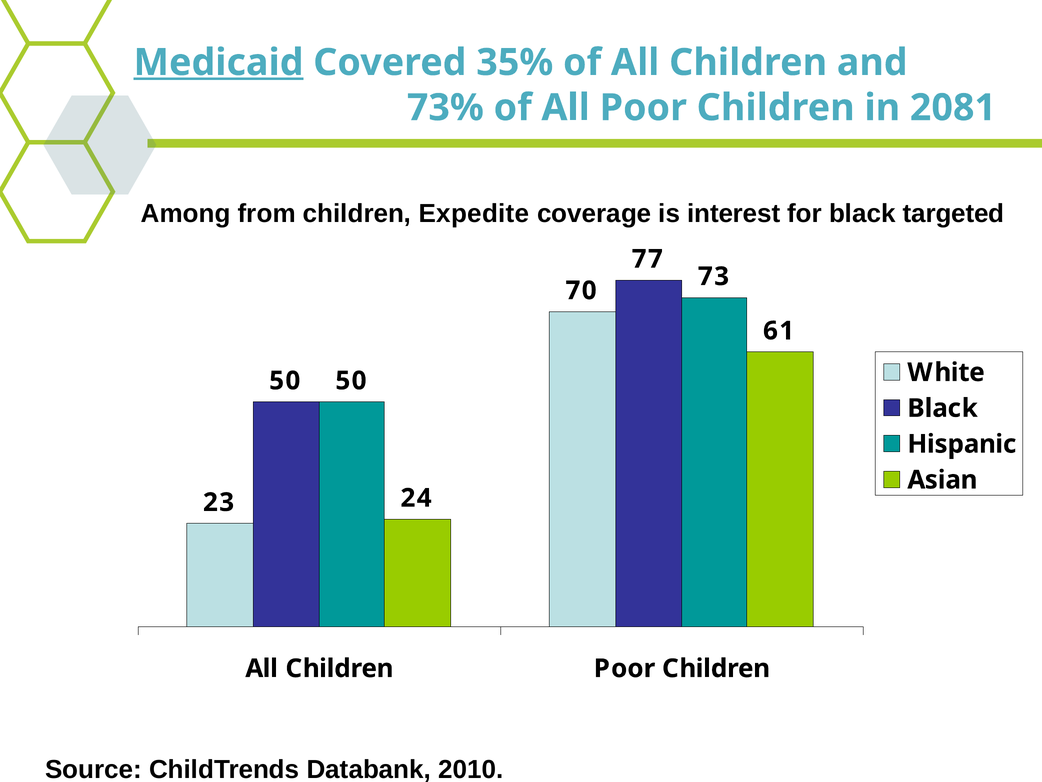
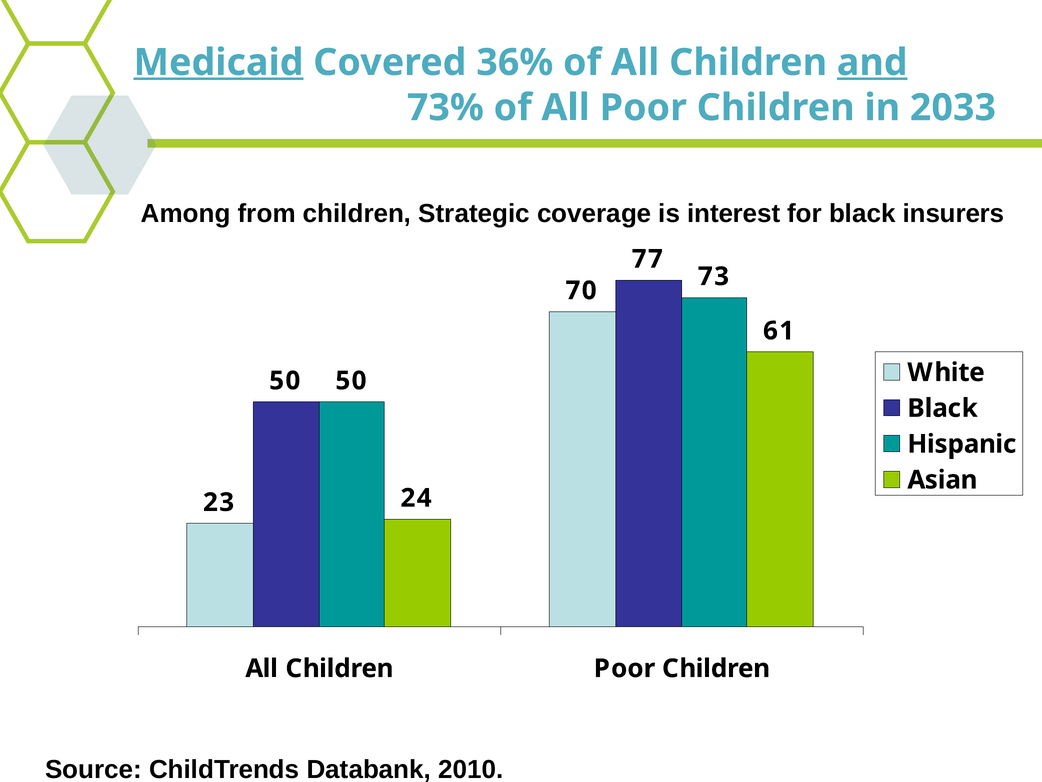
35%: 35% -> 36% (515, 63)
and underline: none -> present (872, 63)
2081: 2081 -> 2033 (953, 108)
Expedite: Expedite -> Strategic (474, 214)
targeted: targeted -> insurers (954, 214)
